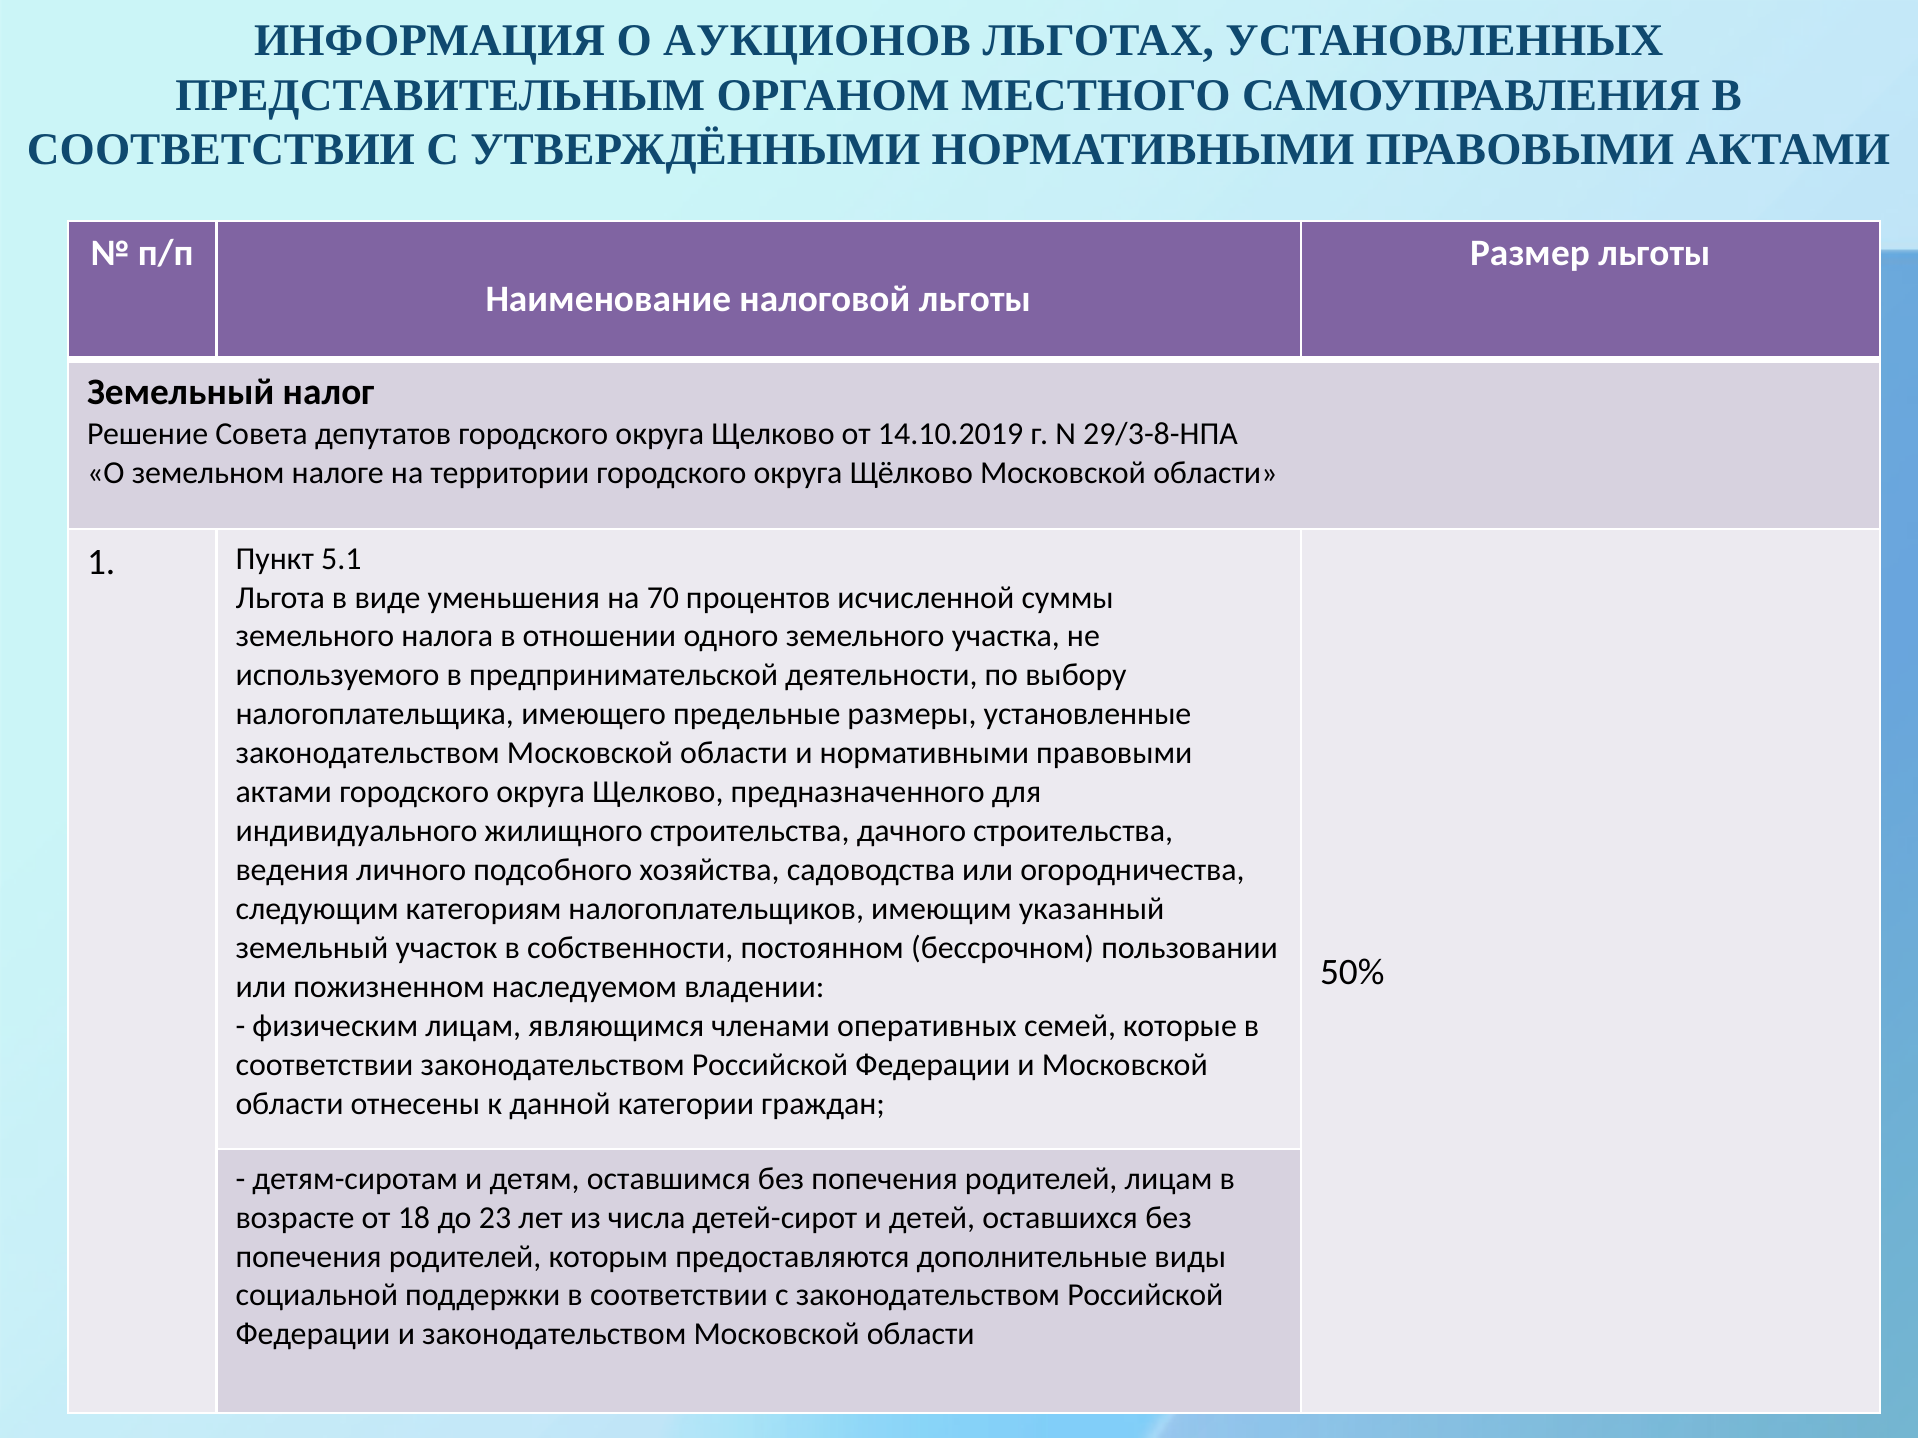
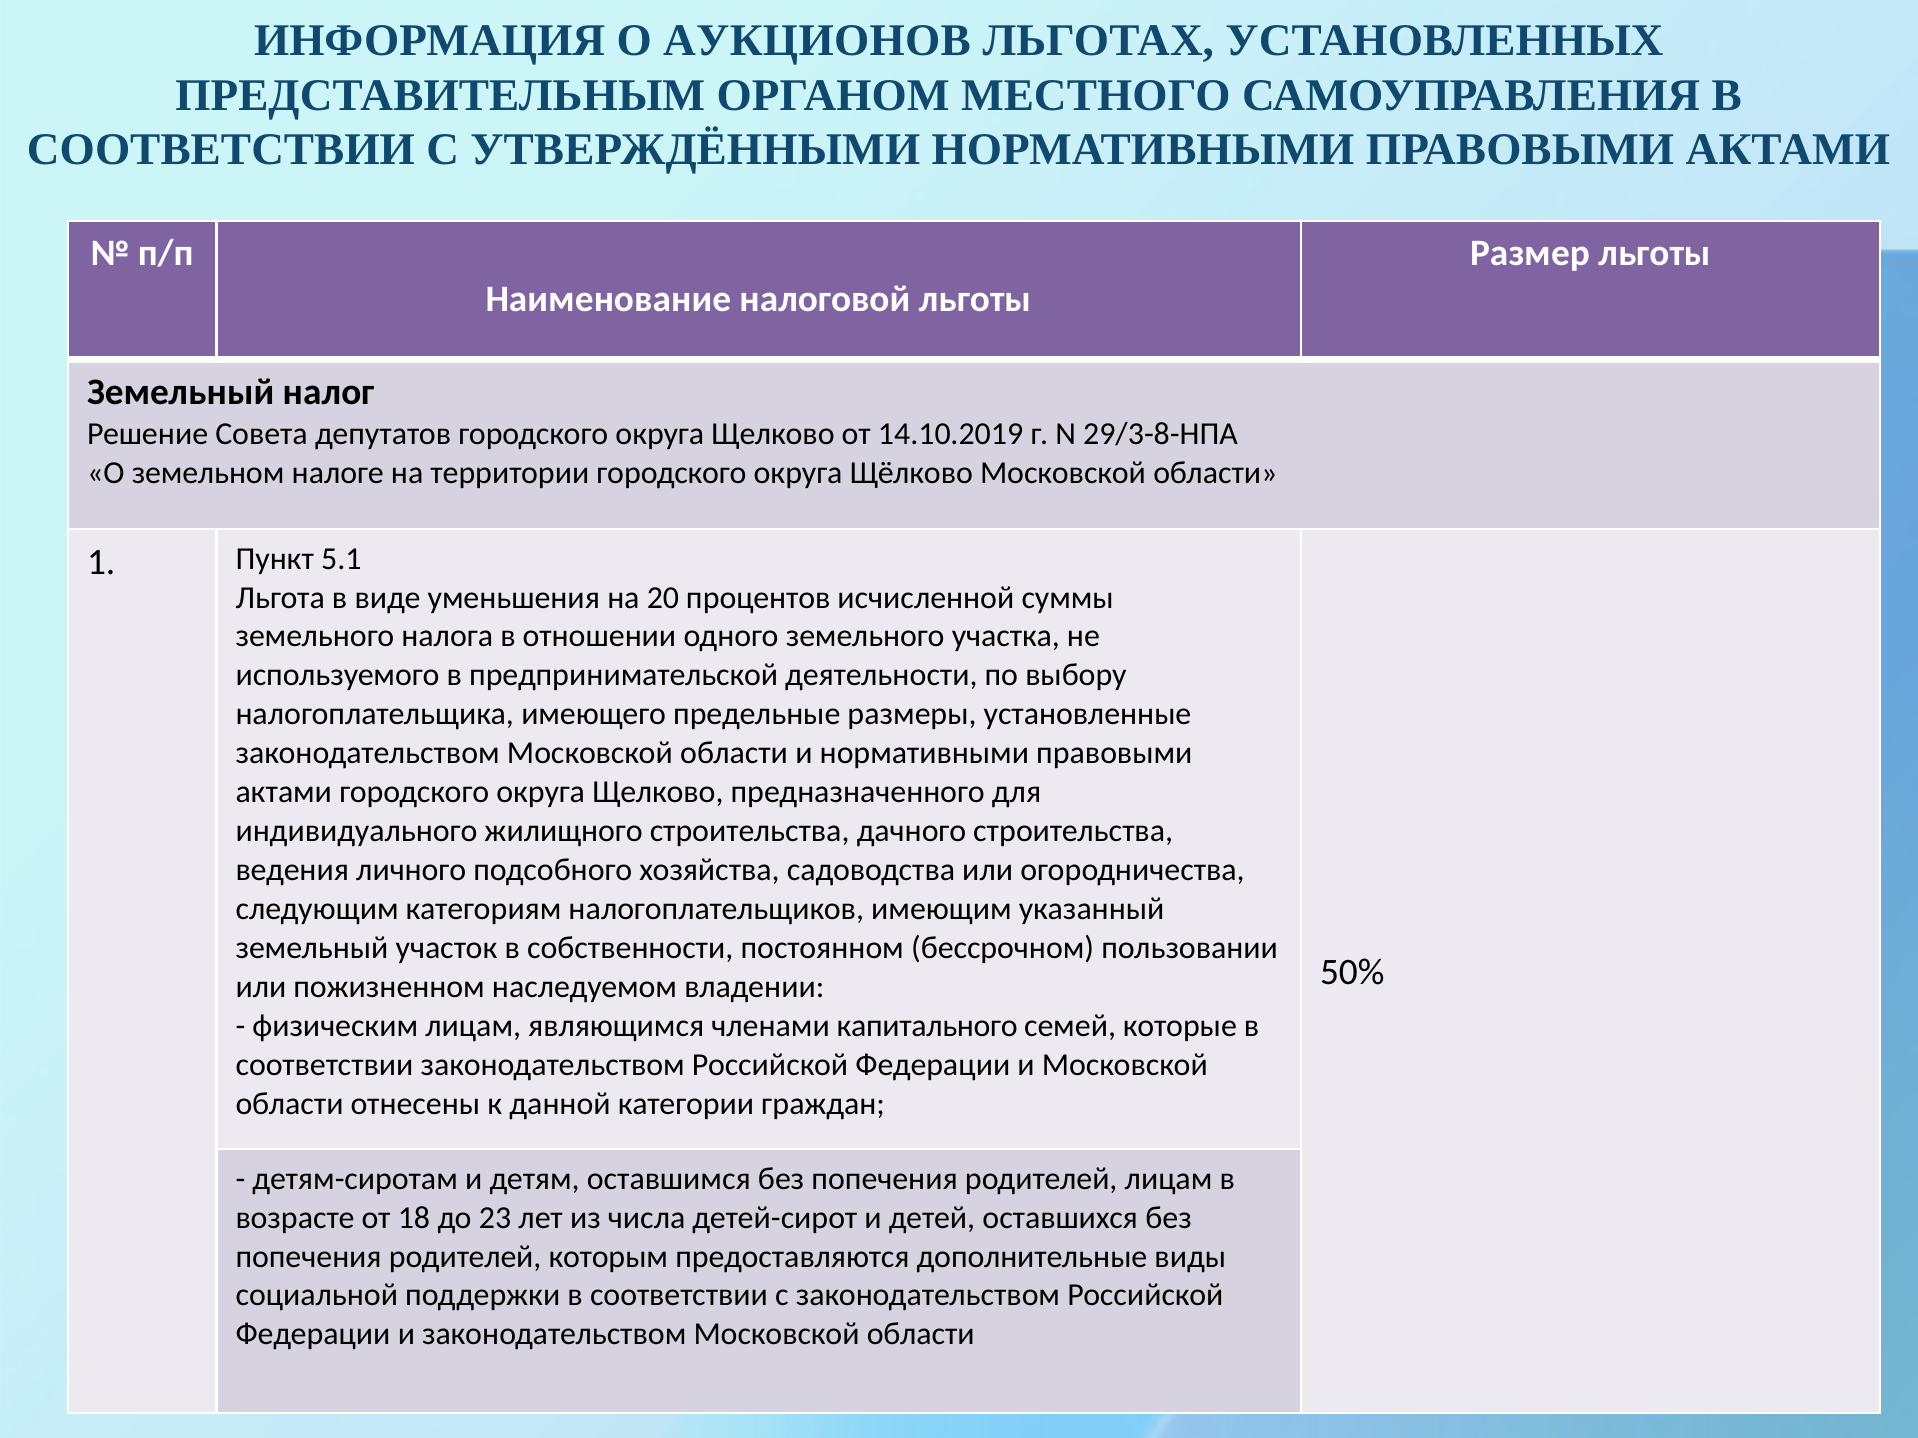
70: 70 -> 20 (663, 598)
оперативных: оперативных -> капитального (927, 1026)
